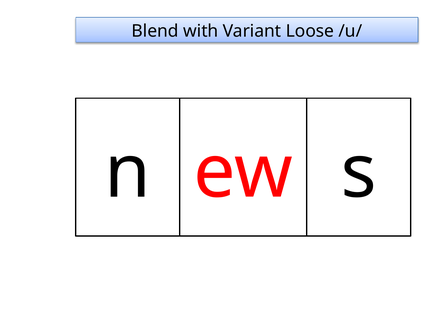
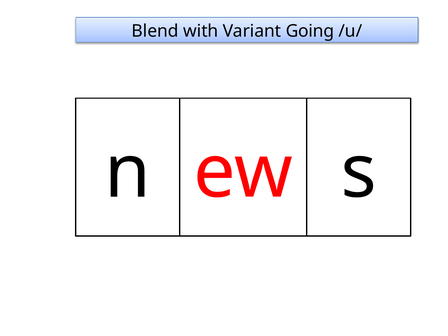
Loose: Loose -> Going (310, 31)
